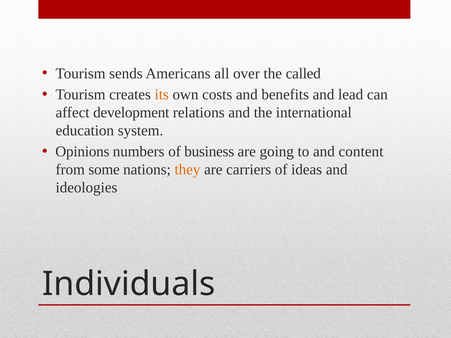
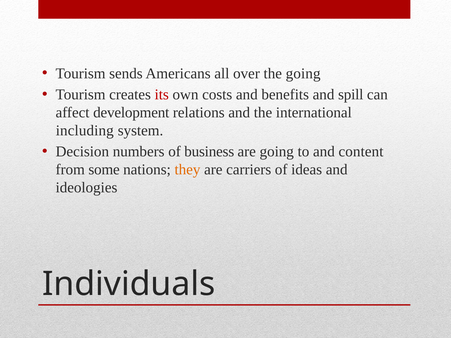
the called: called -> going (303, 74)
its colour: orange -> red (162, 95)
lead: lead -> spill (351, 95)
education: education -> including (85, 131)
Opinions: Opinions -> Decision (82, 152)
